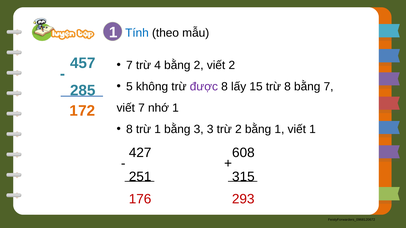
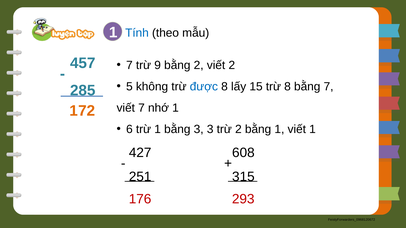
4: 4 -> 9 (158, 65)
được colour: purple -> blue (204, 87)
8: 8 -> 6 (129, 129)
